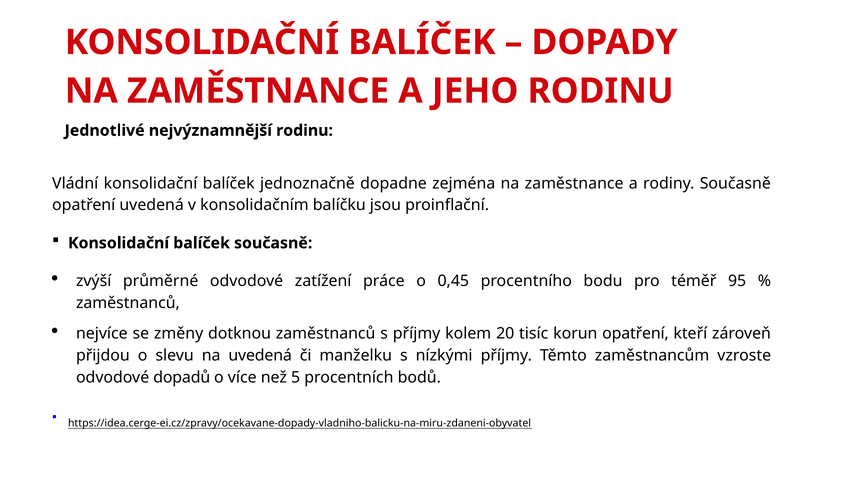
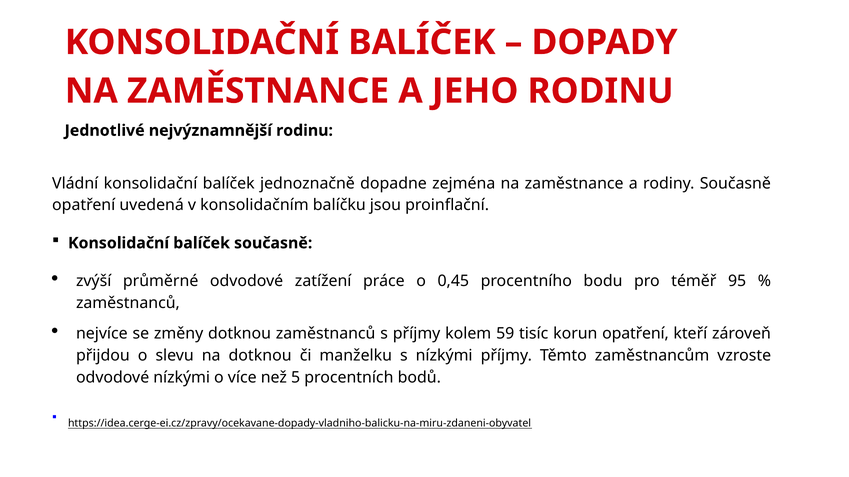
20: 20 -> 59 (505, 334)
na uvedená: uvedená -> dotknou (260, 356)
odvodové dopadů: dopadů -> nízkými (182, 378)
